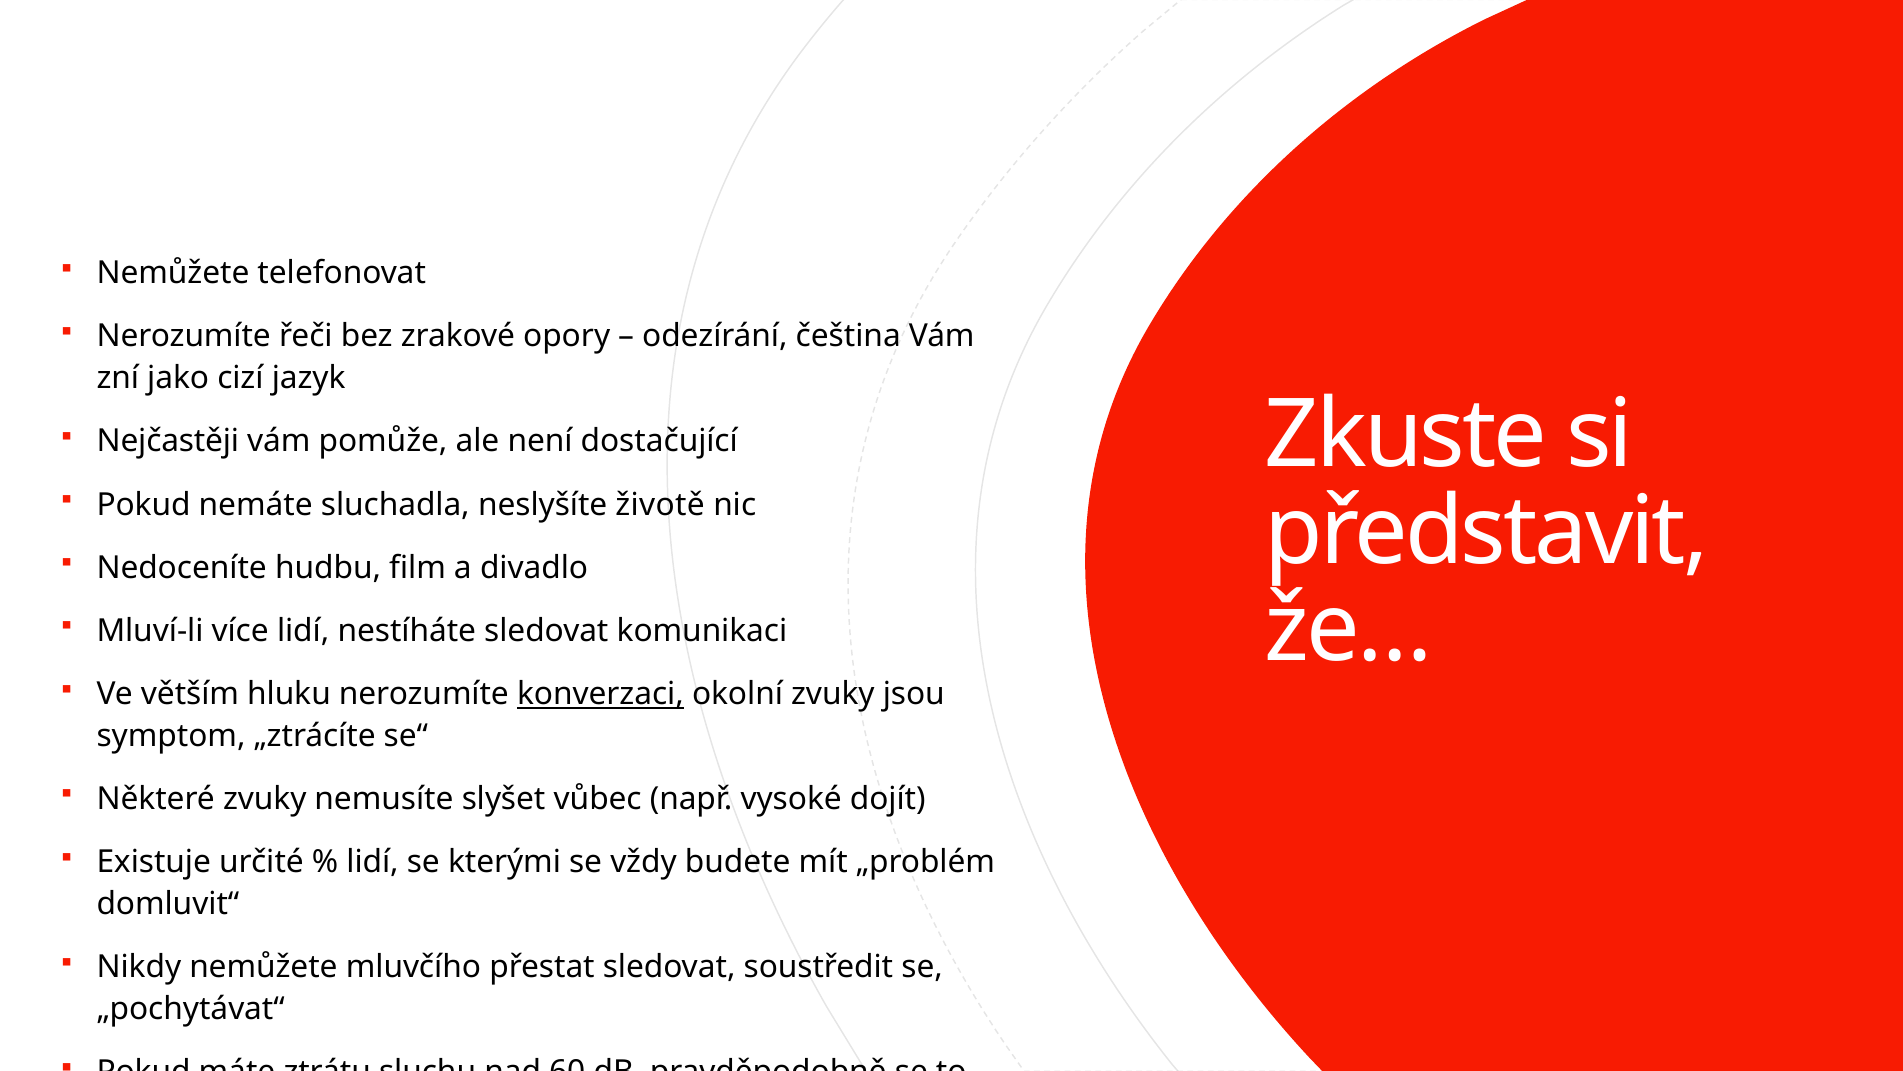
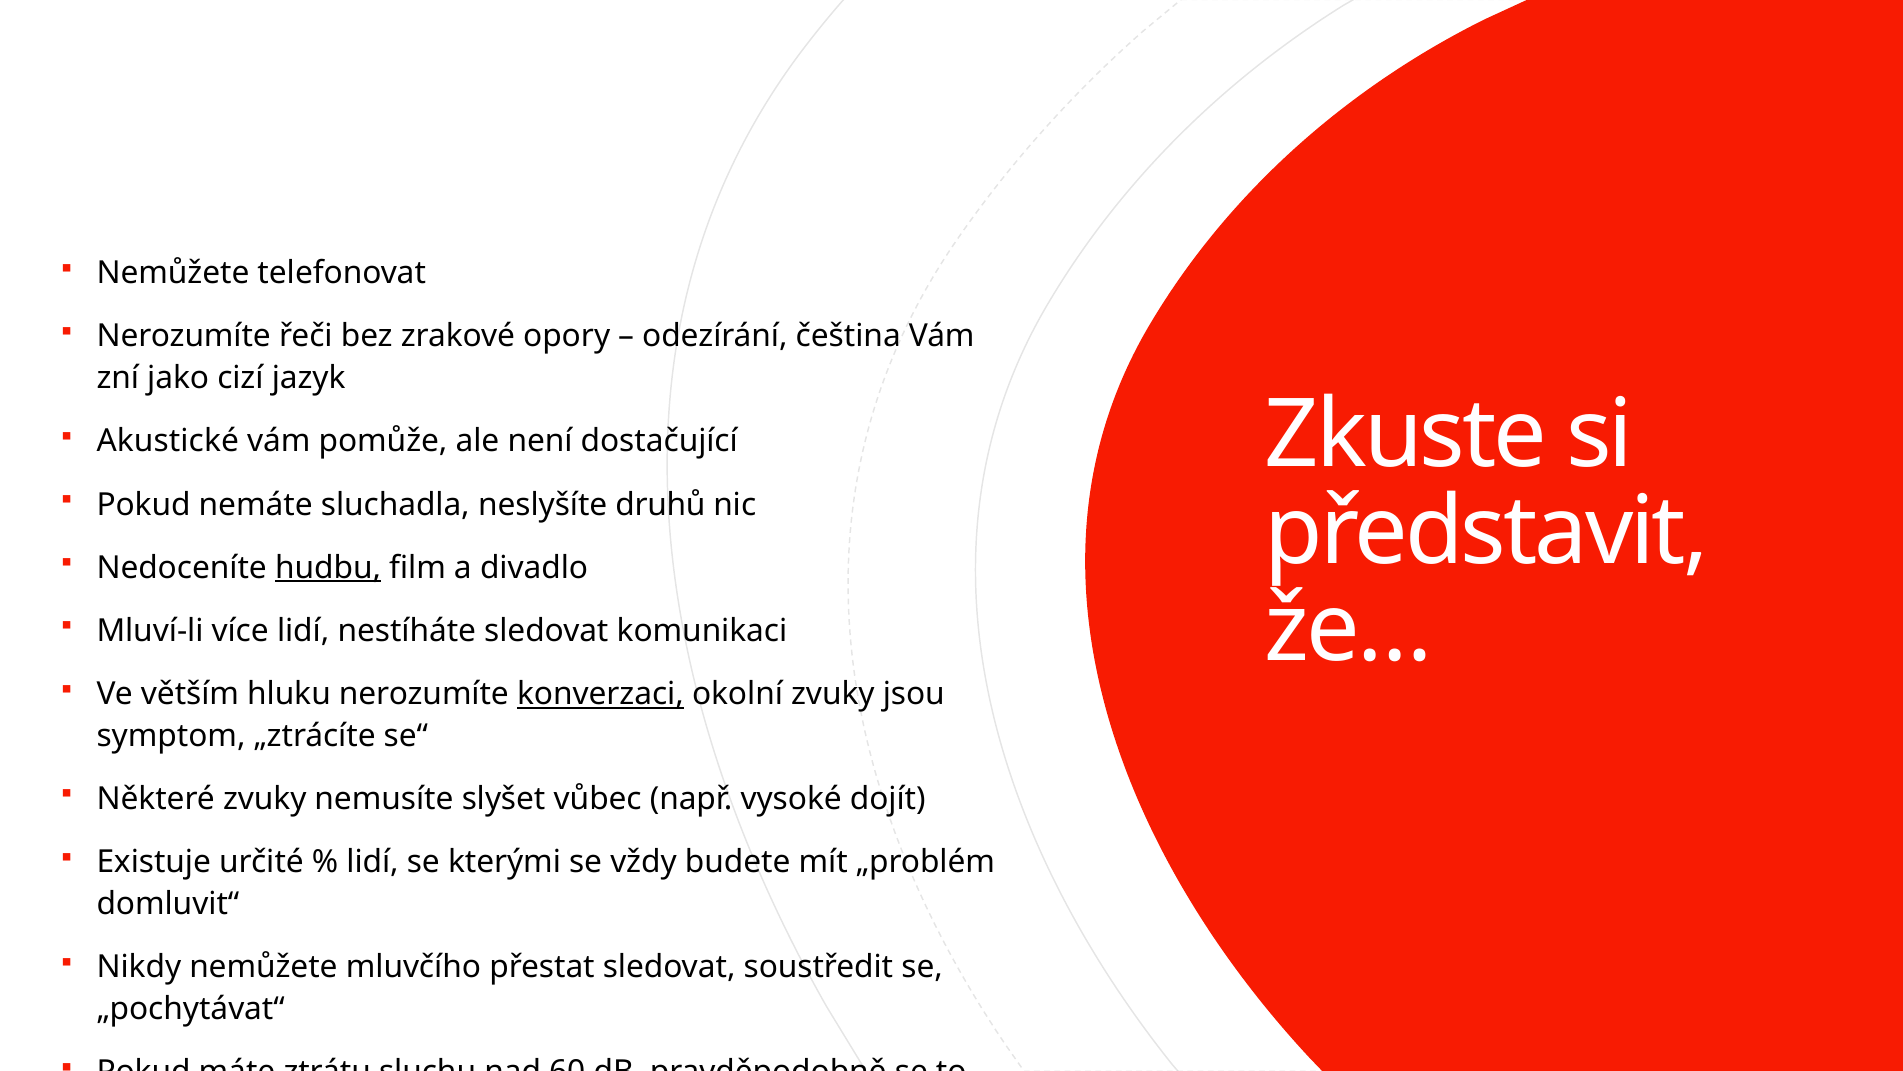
Nejčastěji: Nejčastěji -> Akustické (168, 441)
životě: životě -> druhů (660, 504)
hudbu underline: none -> present (328, 567)
